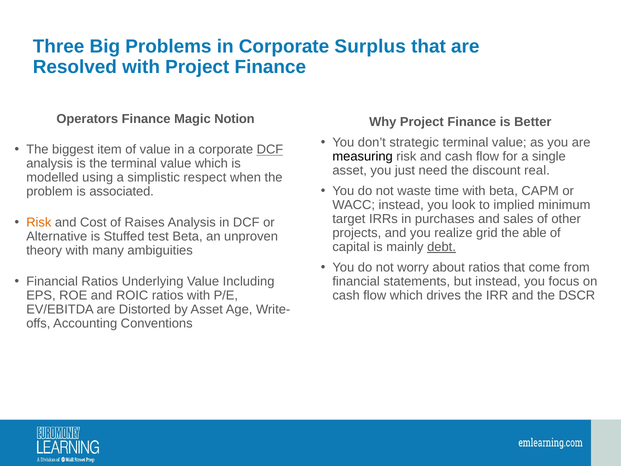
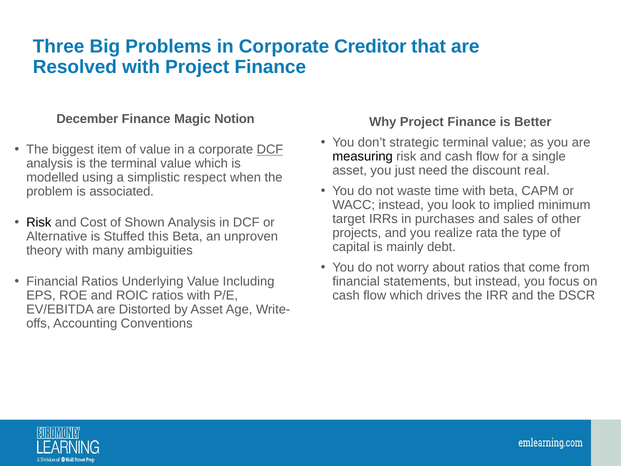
Surplus: Surplus -> Creditor (370, 46)
Operators: Operators -> December (87, 119)
Risk colour: orange -> black (39, 222)
Raises: Raises -> Shown (145, 222)
grid: grid -> rata (487, 233)
able: able -> type (535, 233)
test: test -> this (158, 236)
debt underline: present -> none (442, 247)
